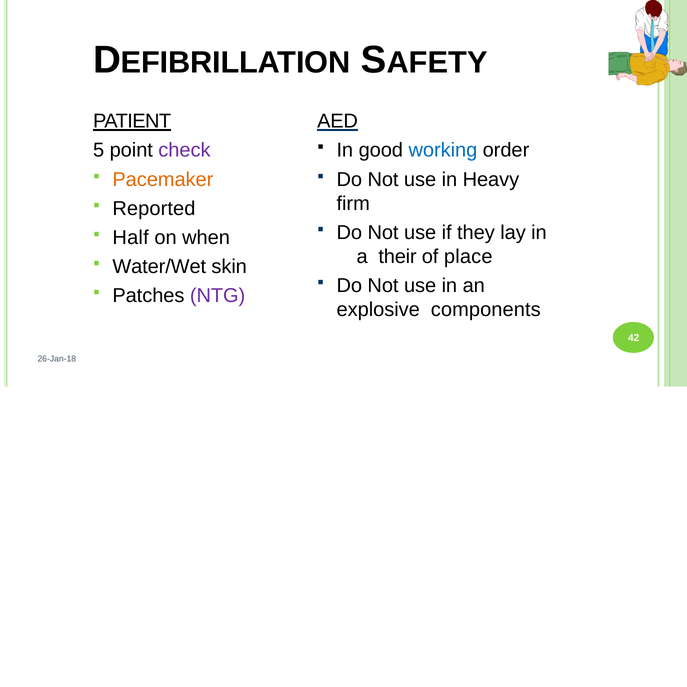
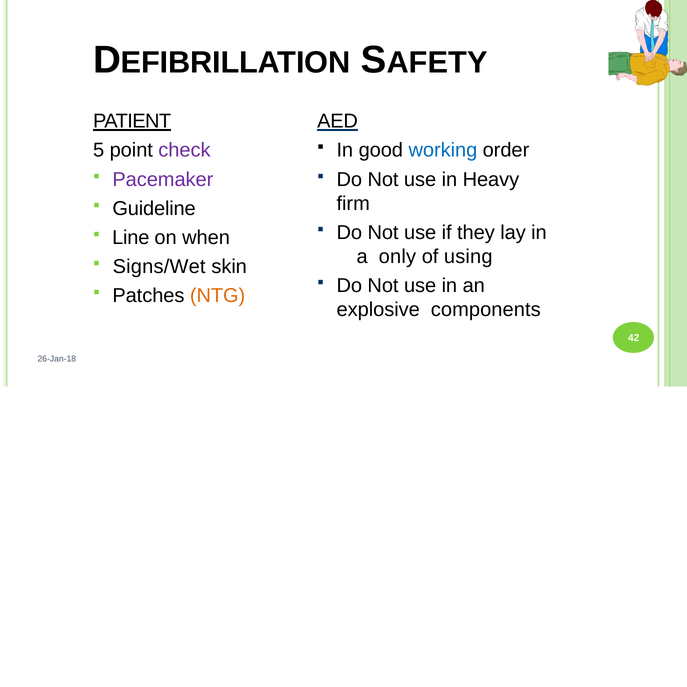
Pacemaker colour: orange -> purple (163, 179)
Reported: Reported -> Guideline (154, 208)
Half: Half -> Line (131, 237)
their: their -> only (397, 257)
place: place -> using (468, 257)
Water/Wet: Water/Wet -> Signs/Wet (159, 267)
NTG colour: purple -> orange (218, 296)
